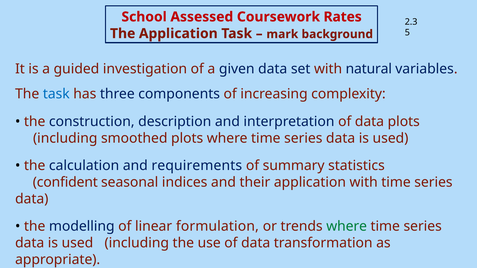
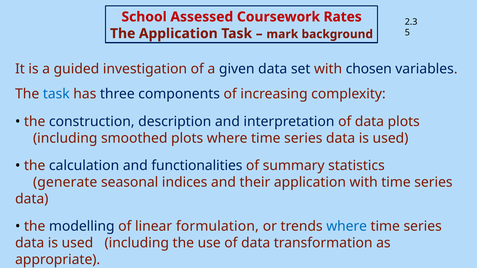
natural: natural -> chosen (369, 69)
requirements: requirements -> functionalities (197, 166)
confident: confident -> generate (65, 182)
where colour: green -> blue (347, 227)
